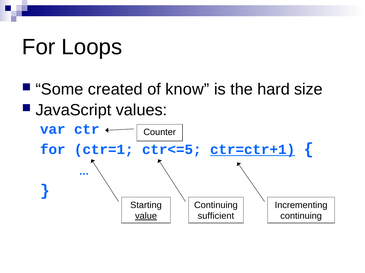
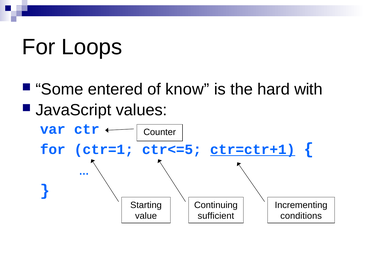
created: created -> entered (115, 90)
size: size -> with (308, 90)
value underline: present -> none (146, 217)
continuing: continuing -> conditions (301, 217)
